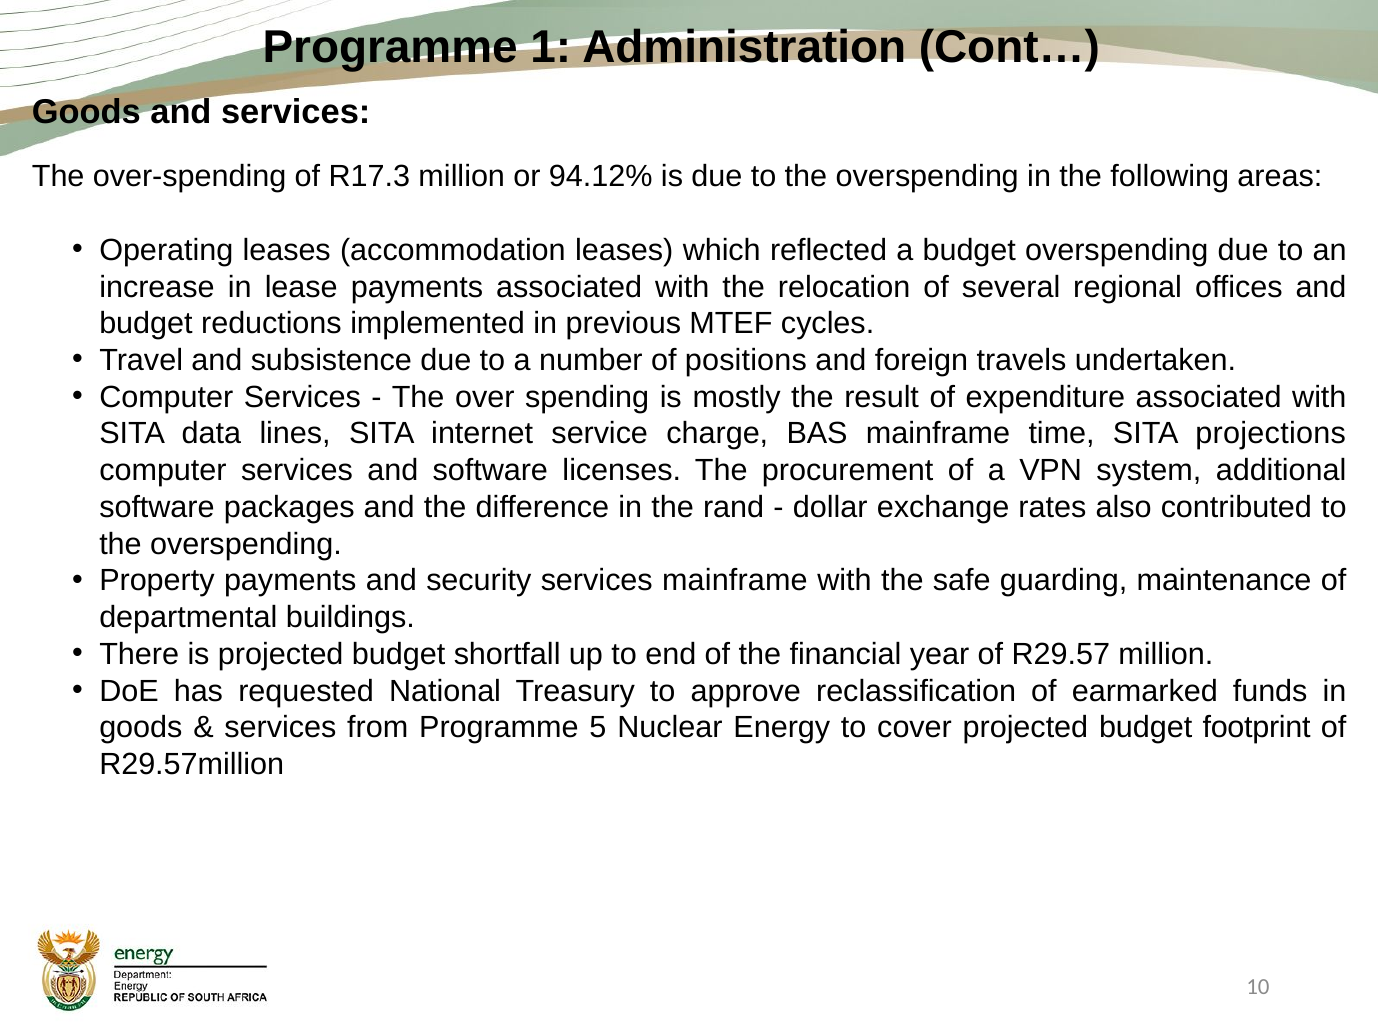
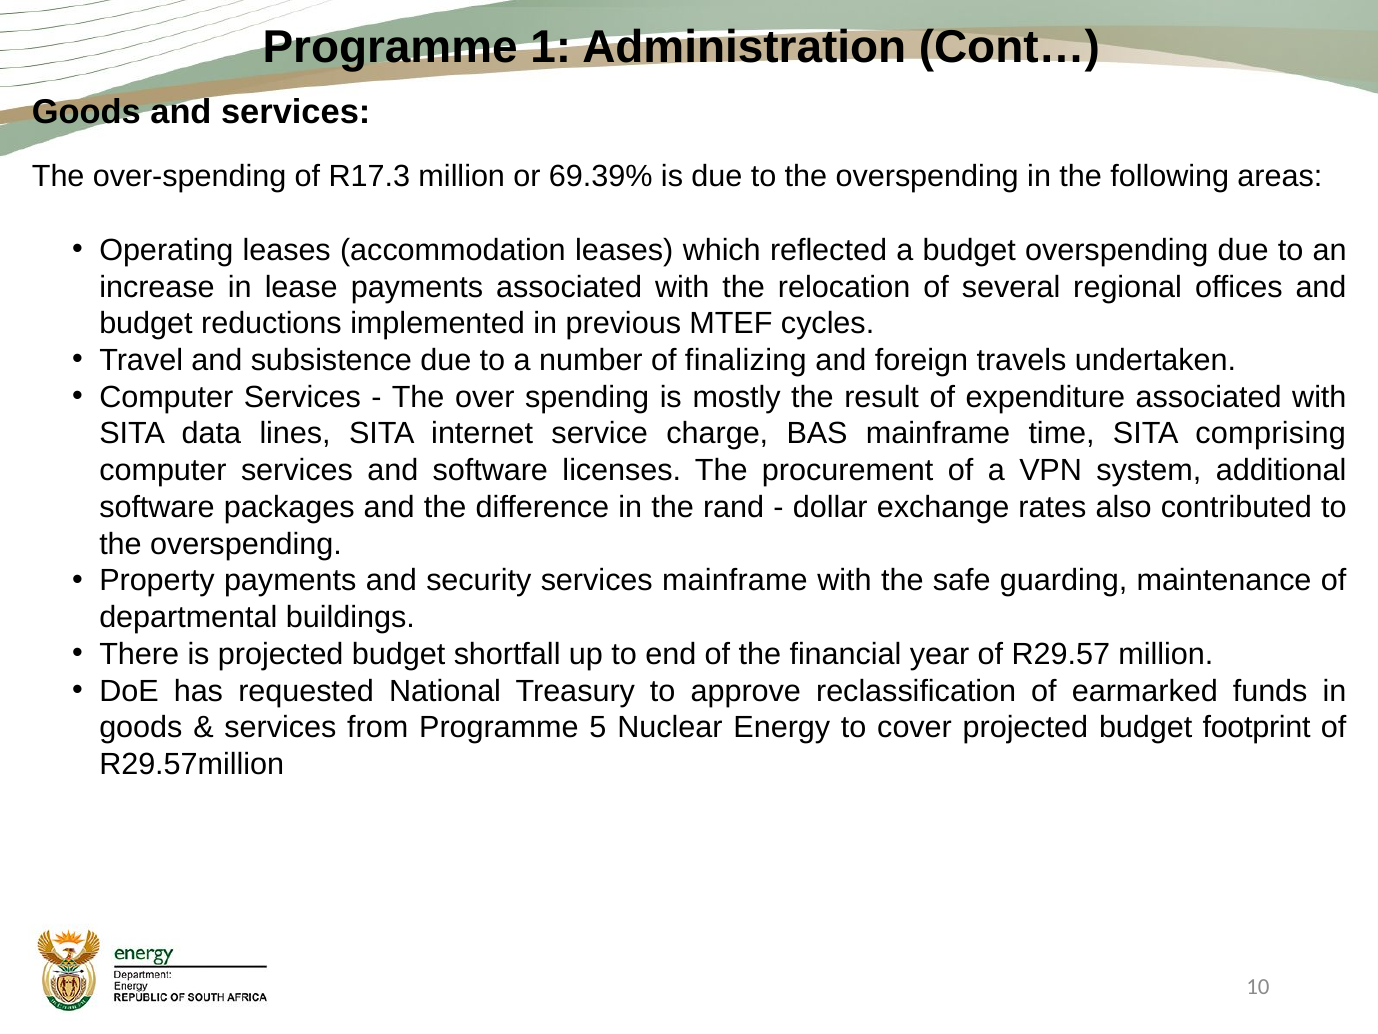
94.12%: 94.12% -> 69.39% (601, 177)
positions: positions -> finalizing (746, 360)
projections: projections -> comprising (1271, 434)
